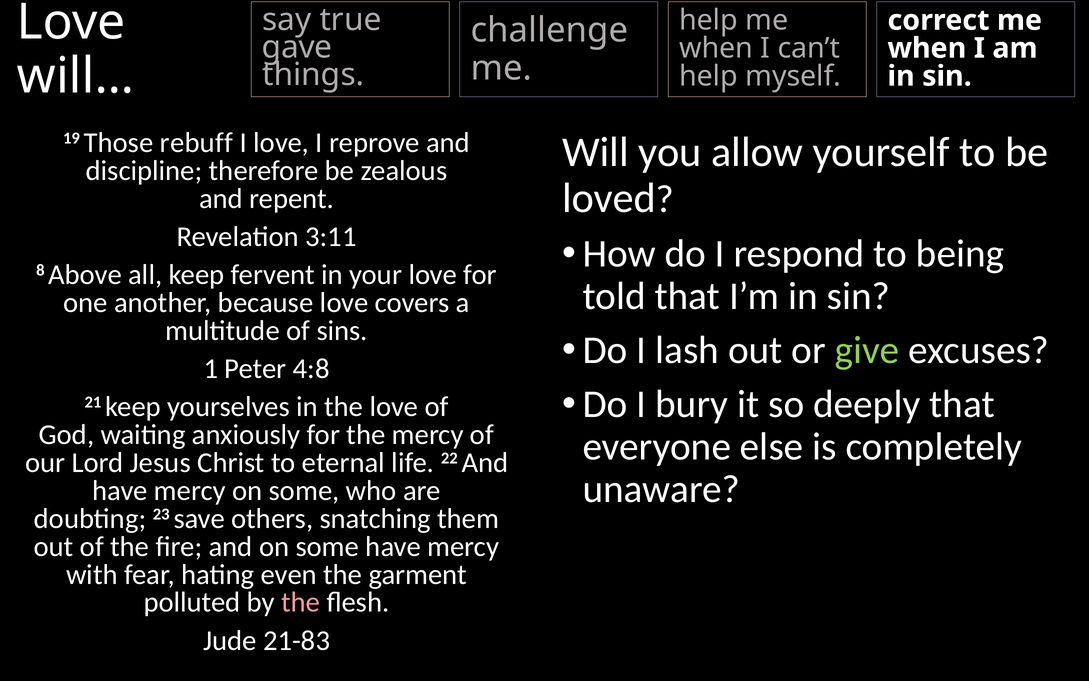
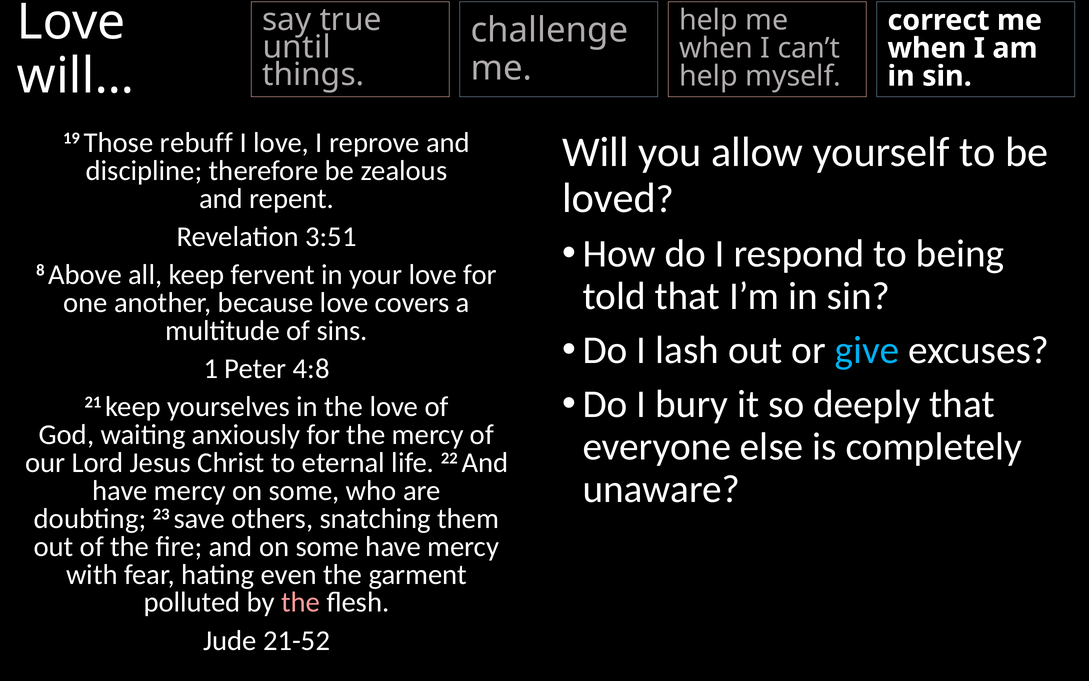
gave: gave -> until (297, 47)
3:11: 3:11 -> 3:51 (331, 237)
give colour: light green -> light blue (867, 350)
21-83: 21-83 -> 21-52 (297, 640)
